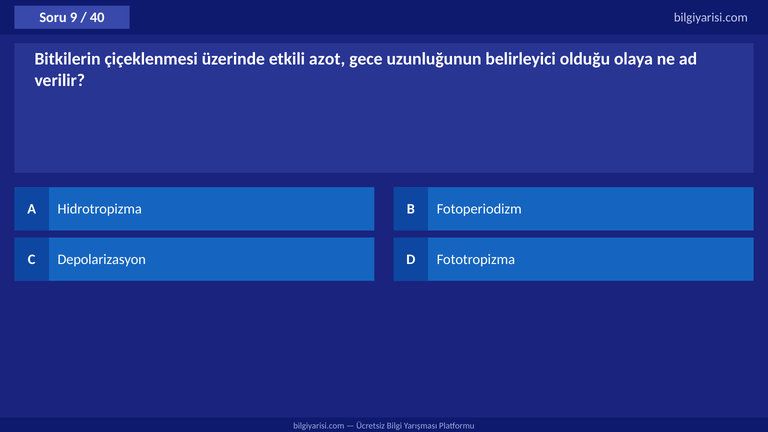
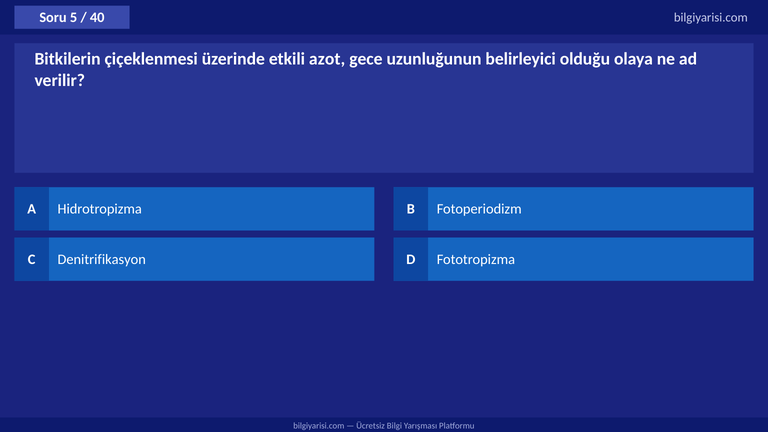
9: 9 -> 5 (74, 18)
Depolarizasyon: Depolarizasyon -> Denitrifikasyon (102, 259)
